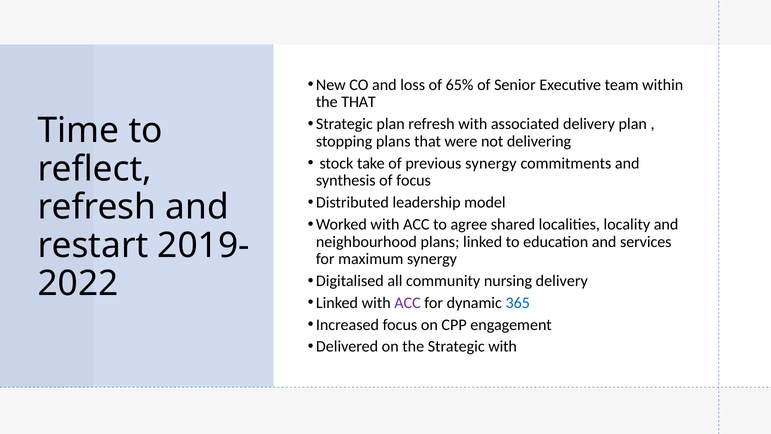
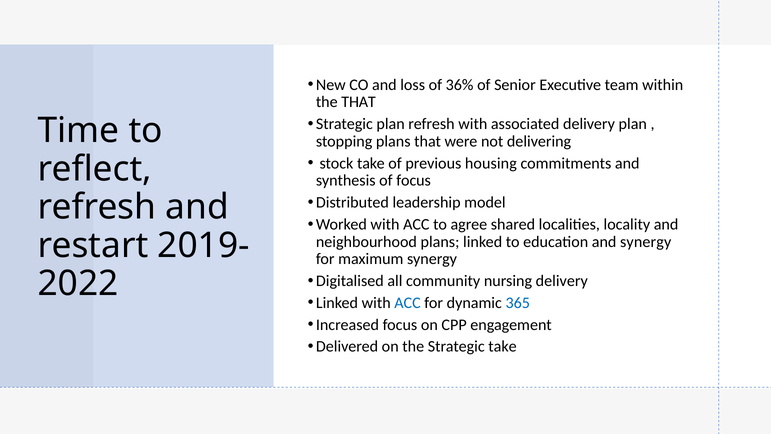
65%: 65% -> 36% (460, 85)
previous synergy: synergy -> housing (491, 163)
and services: services -> synergy (646, 242)
ACC colour: purple -> blue (408, 303)
Strategic with: with -> take (503, 346)
